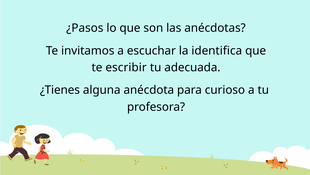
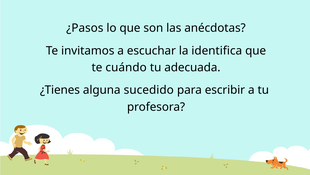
escribir: escribir -> cuándo (126, 67)
anécdota: anécdota -> sucedido (149, 90)
curioso: curioso -> escribir (225, 90)
